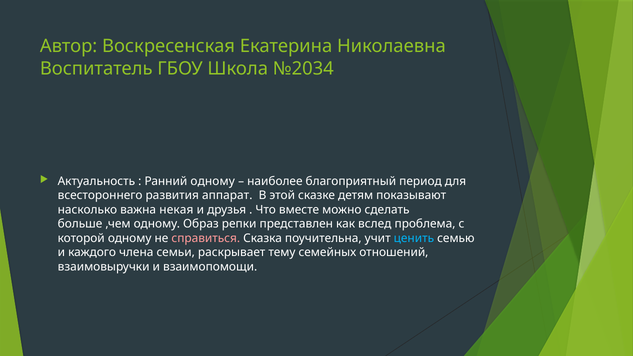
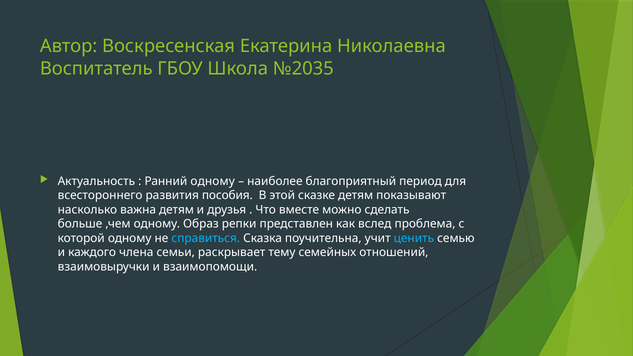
№2034: №2034 -> №2035 (303, 68)
аппарат: аппарат -> пособия (227, 195)
важна некая: некая -> детям (176, 210)
справиться colour: pink -> light blue (206, 238)
